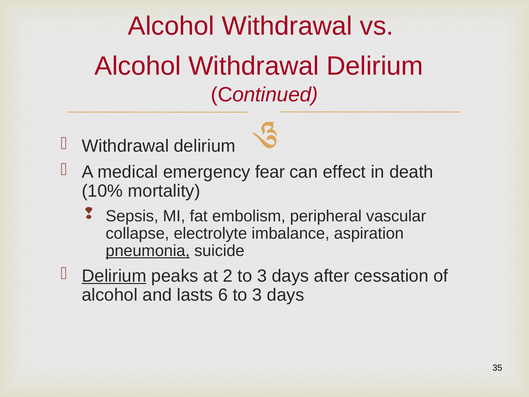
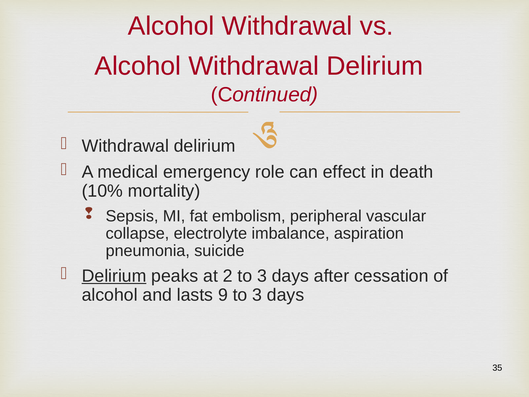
fear: fear -> role (270, 172)
pneumonia underline: present -> none (148, 251)
6: 6 -> 9 (223, 295)
